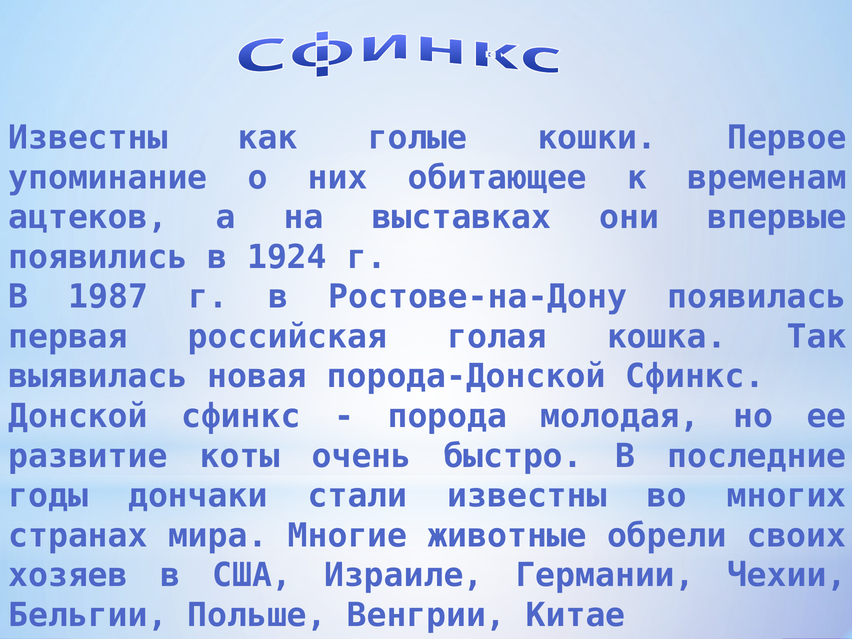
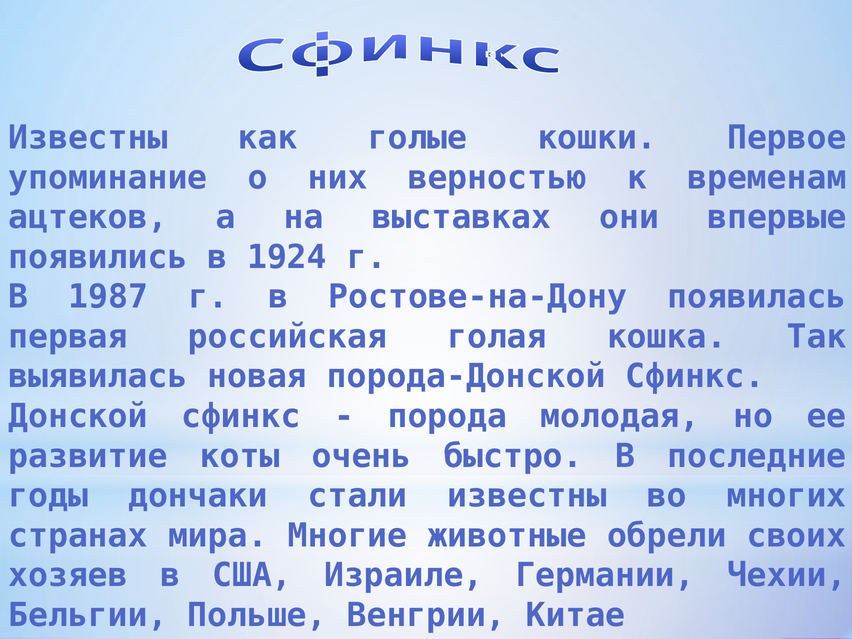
обитающее: обитающее -> верностью (497, 178)
